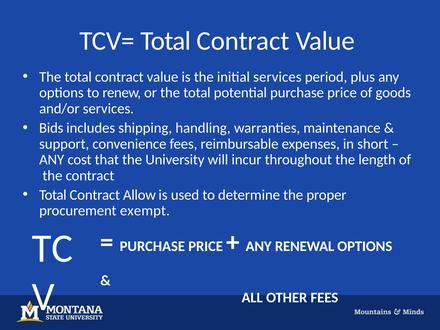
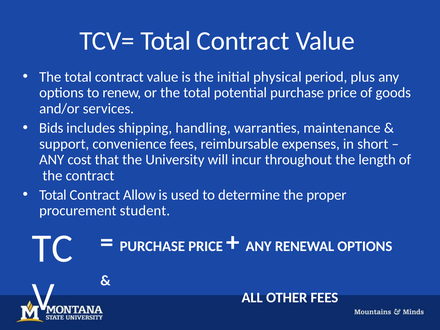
initial services: services -> physical (277, 77)
exempt: exempt -> student (145, 211)
